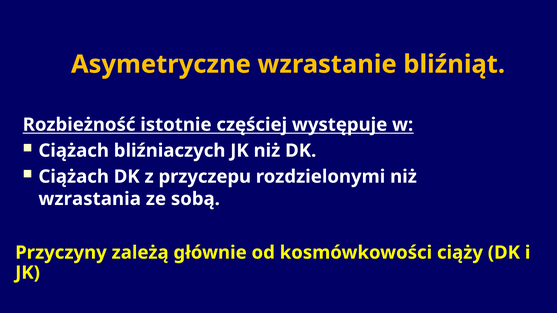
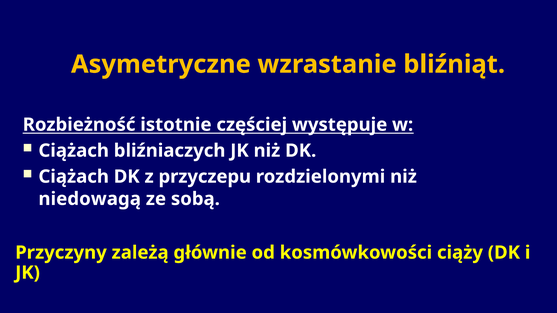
wzrastania: wzrastania -> niedowagą (90, 199)
